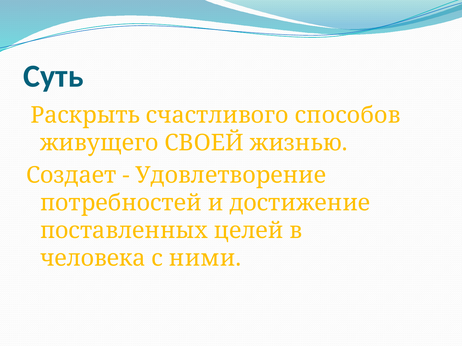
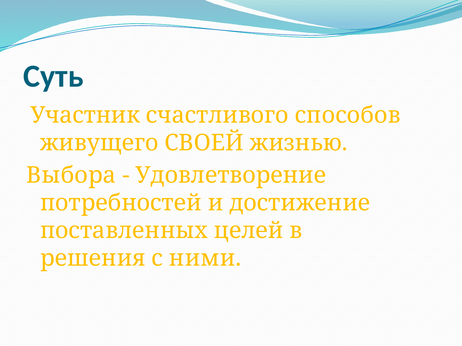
Раскрыть: Раскрыть -> Участник (85, 116)
Создает: Создает -> Выбора (71, 176)
человека: человека -> решения (93, 259)
